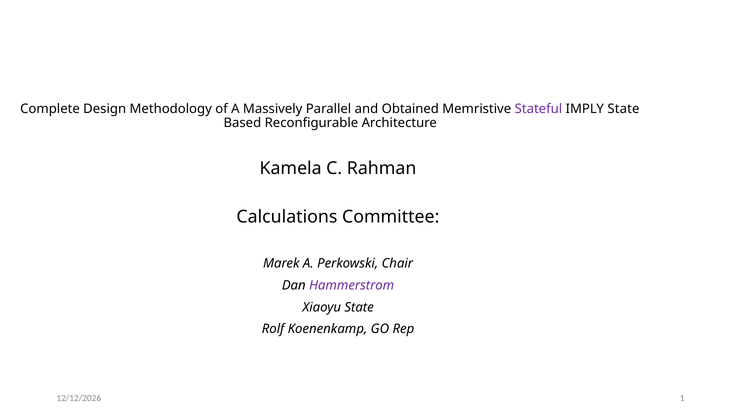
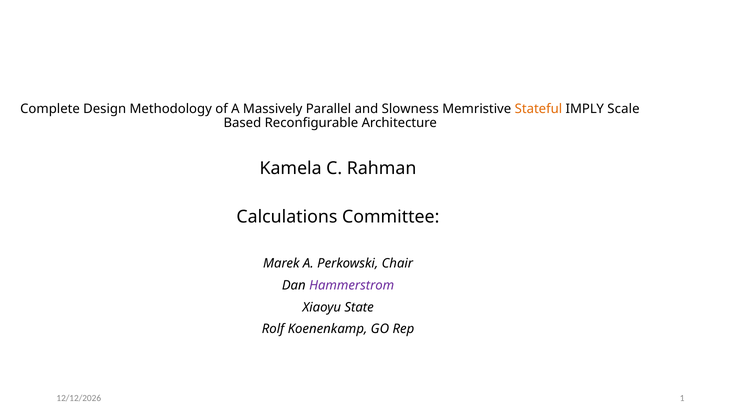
Obtained: Obtained -> Slowness (410, 109)
Stateful colour: purple -> orange (538, 109)
IMPLY State: State -> Scale (623, 109)
